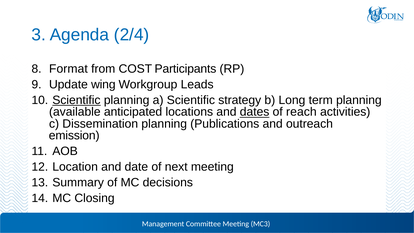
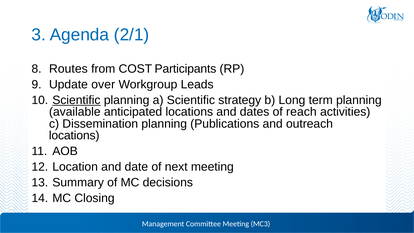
2/4: 2/4 -> 2/1 (132, 35)
Format: Format -> Routes (68, 69)
wing: wing -> over (103, 85)
dates underline: present -> none (255, 112)
emission: emission -> locations (74, 135)
